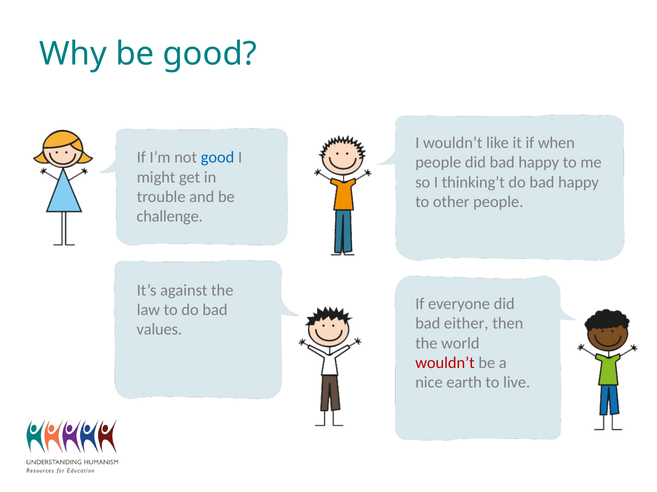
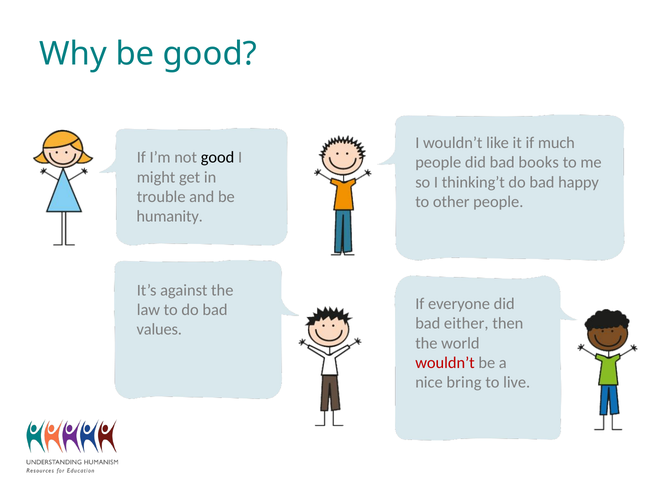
when: when -> much (556, 143)
good colour: blue -> black (218, 158)
did bad happy: happy -> books (539, 163)
challenge: challenge -> humanity (170, 217)
earth: earth -> bring (464, 383)
